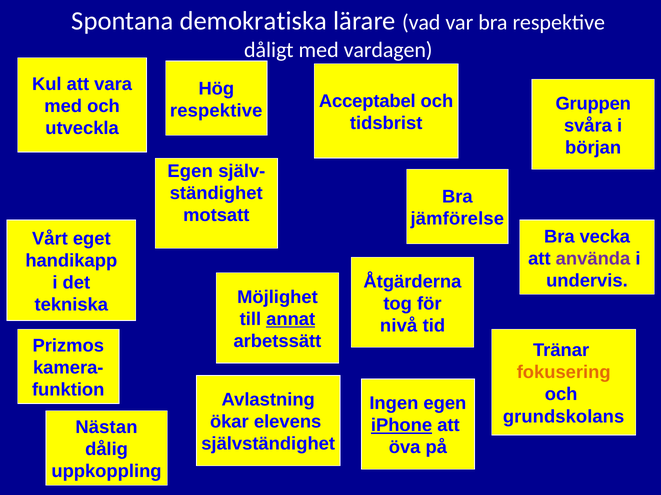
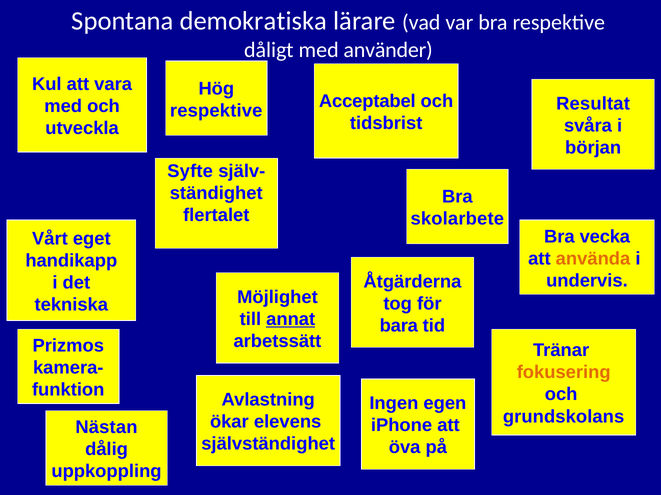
vardagen: vardagen -> använder (388, 50)
Gruppen: Gruppen -> Resultat (593, 104)
Egen: Egen -> Syfte (190, 172)
motsatt: motsatt -> flertalet (216, 216)
jämförelse: jämförelse -> skolarbete (457, 219)
använda colour: purple -> orange (593, 259)
nivå: nivå -> bara (399, 326)
iPhone underline: present -> none (402, 426)
